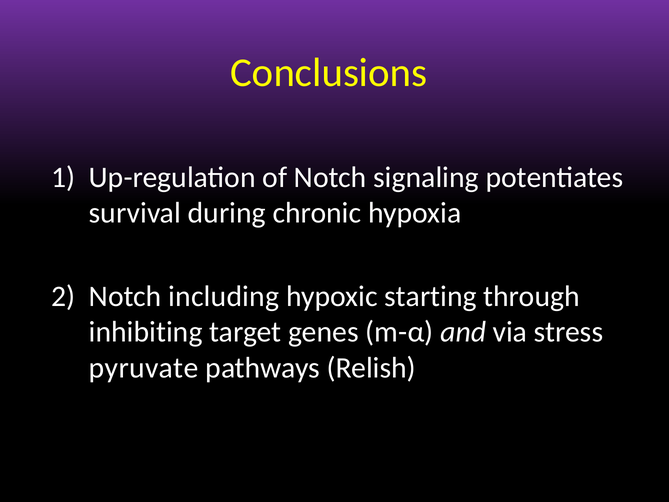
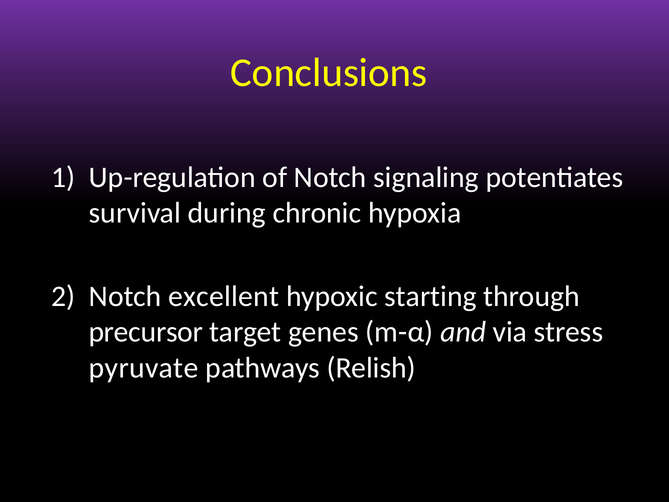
including: including -> excellent (224, 296)
inhibiting: inhibiting -> precursor (146, 332)
